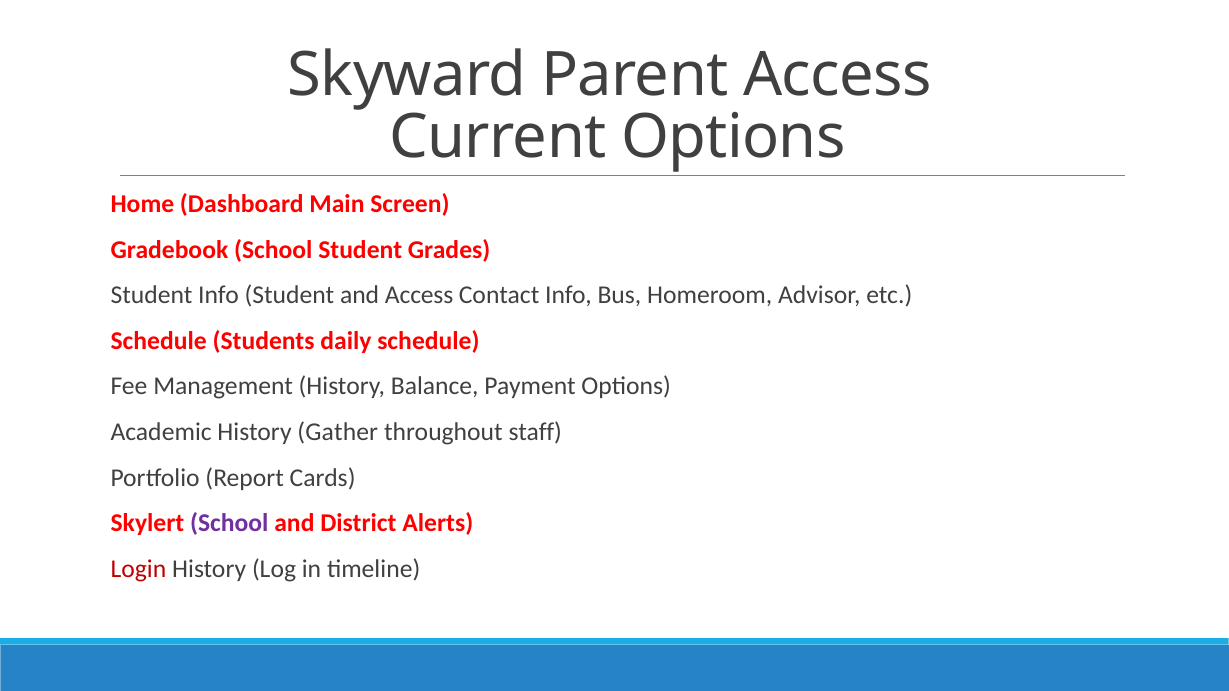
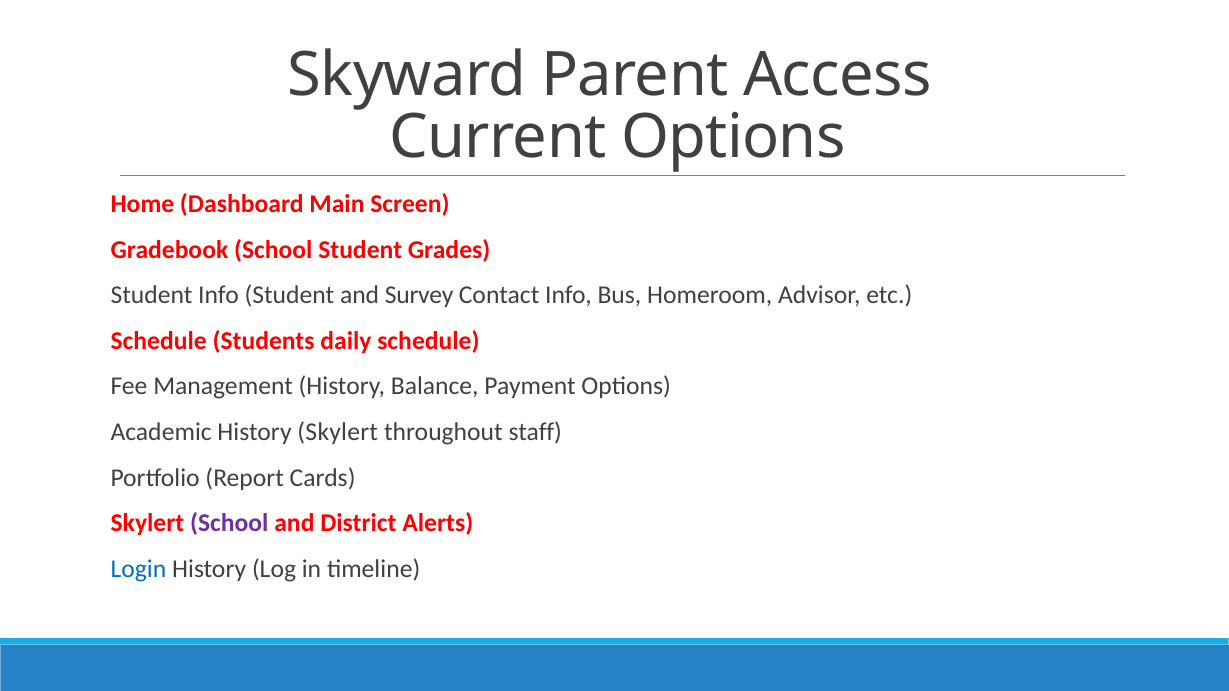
and Access: Access -> Survey (419, 296)
History Gather: Gather -> Skylert (338, 432)
Login colour: red -> blue (138, 569)
